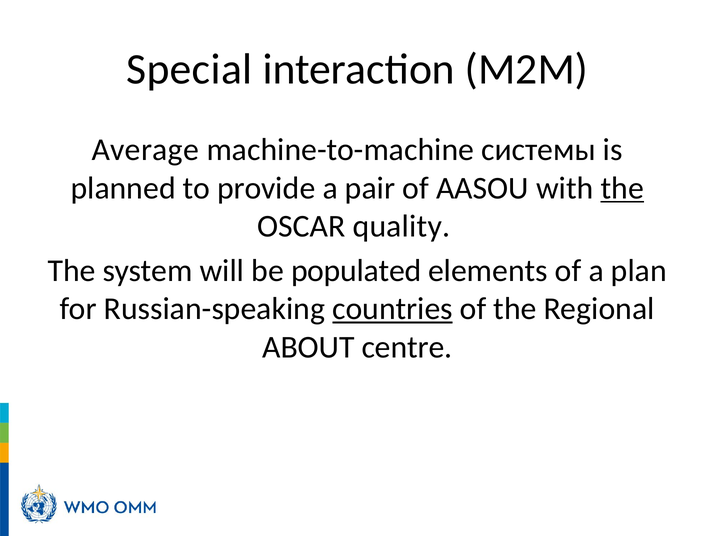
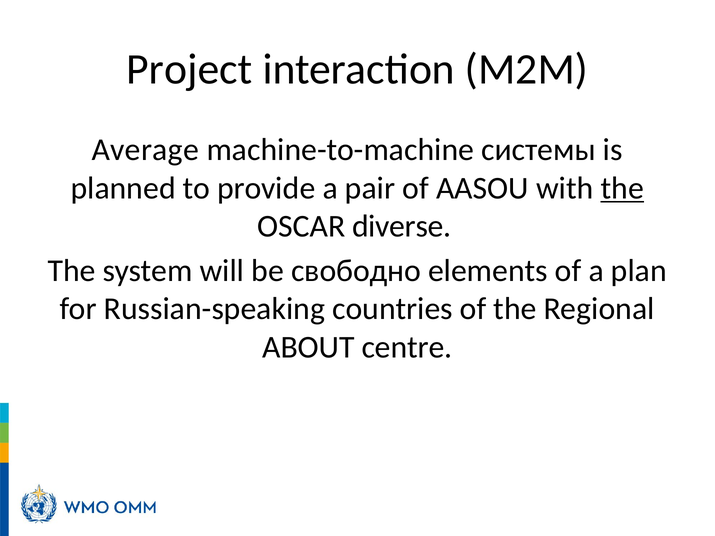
Special: Special -> Project (189, 69)
quality: quality -> diverse (402, 226)
populated: populated -> свободно (356, 271)
countries underline: present -> none (392, 309)
